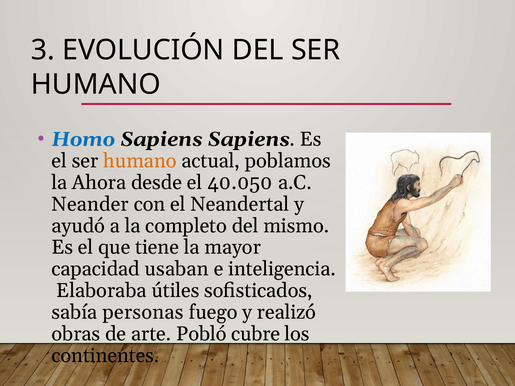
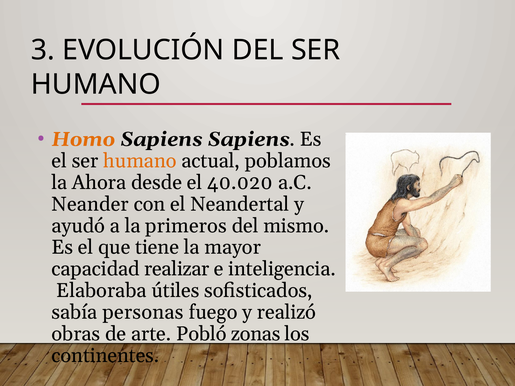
Homo colour: blue -> orange (83, 139)
40.050: 40.050 -> 40.020 (240, 183)
completo: completo -> primeros (186, 226)
usaban: usaban -> realizar (177, 269)
cubre: cubre -> zonas (256, 334)
